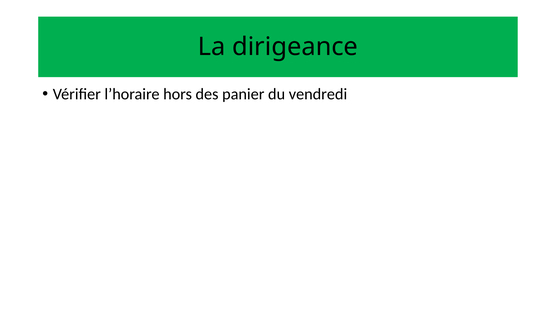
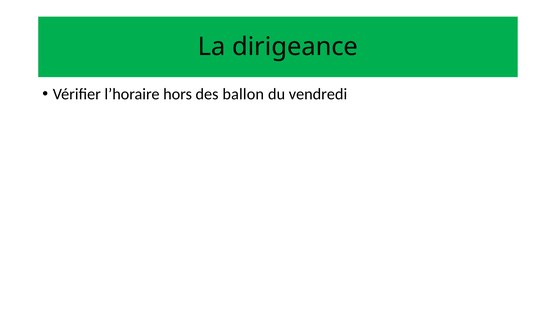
panier: panier -> ballon (243, 94)
